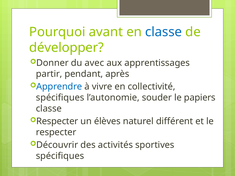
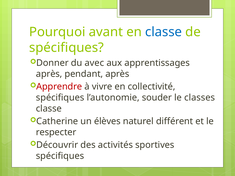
développer: développer -> spécifiques (66, 48)
partir: partir -> après (49, 74)
Apprendre colour: blue -> red (59, 87)
papiers: papiers -> classes (200, 98)
Respecter: Respecter -> Catherine (57, 121)
